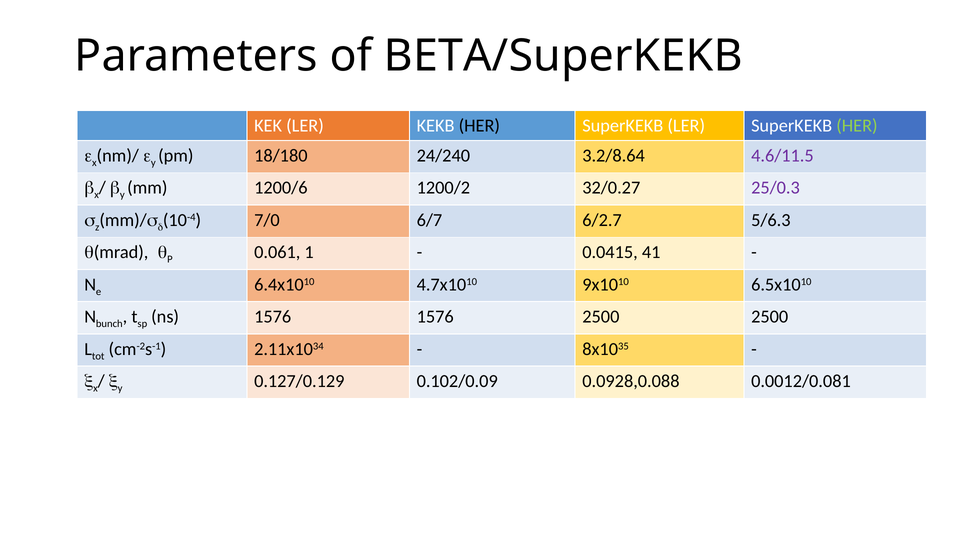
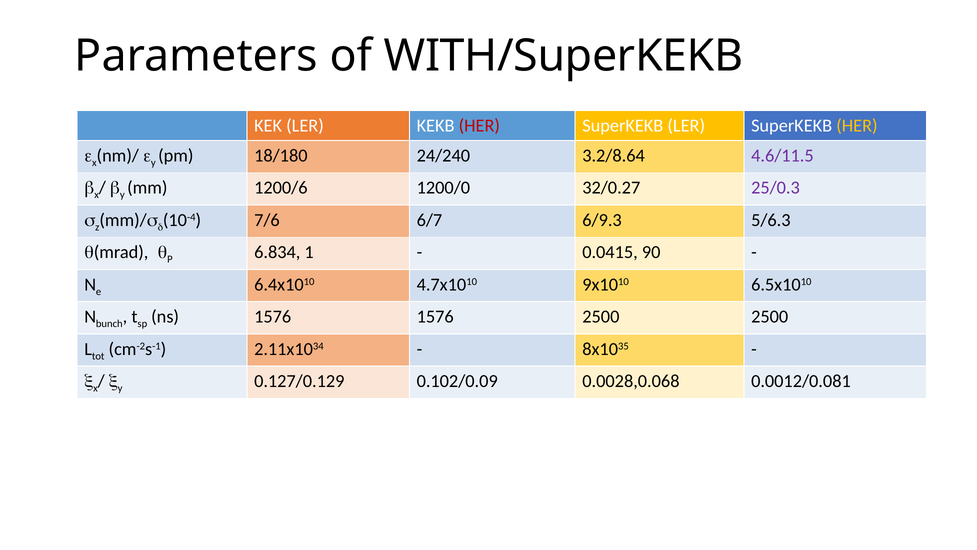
BETA/SuperKEKB: BETA/SuperKEKB -> WITH/SuperKEKB (564, 56)
HER colour: black -> red (479, 126)
HER colour: light green -> yellow (857, 126)
1200/2: 1200/2 -> 1200/0 (443, 188)
7/0: 7/0 -> 7/6 (267, 220)
6/2.7: 6/2.7 -> 6/9.3 (602, 220)
0.061: 0.061 -> 6.834 (277, 252)
41: 41 -> 90 (651, 252)
0.0928,0.088: 0.0928,0.088 -> 0.0028,0.068 (631, 381)
